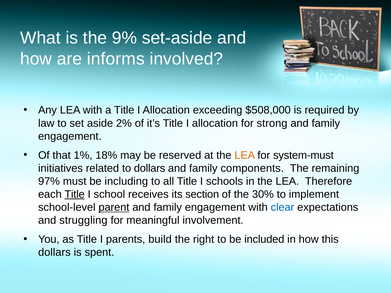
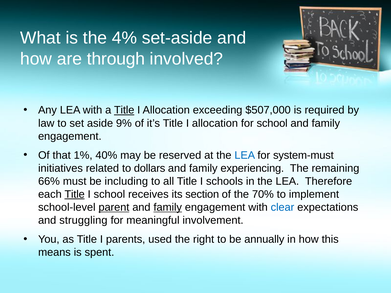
9%: 9% -> 4% (124, 38)
informs: informs -> through (116, 59)
Title underline: none -> present (124, 110)
$508,000: $508,000 -> $507,000 (268, 110)
2%: 2% -> 9% (124, 123)
for strong: strong -> school (272, 123)
18%: 18% -> 40% (106, 155)
LEA colour: orange -> blue (245, 155)
components: components -> experiencing (252, 168)
97%: 97% -> 66% (49, 181)
30%: 30% -> 70% (263, 194)
family underline: none -> present (168, 207)
build: build -> used (160, 240)
included: included -> annually (264, 240)
dollars: dollars -> means (54, 253)
